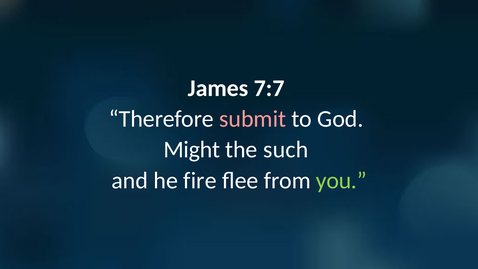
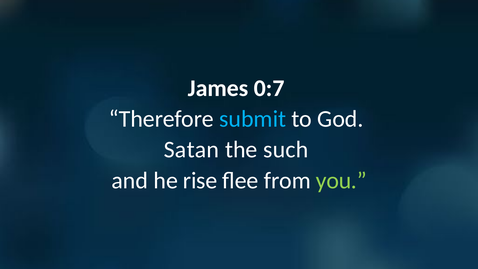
7:7: 7:7 -> 0:7 (269, 88)
submit colour: pink -> light blue (253, 119)
Might: Might -> Satan (191, 150)
fire: fire -> rise (200, 180)
